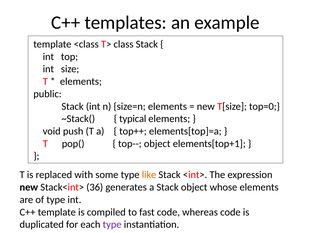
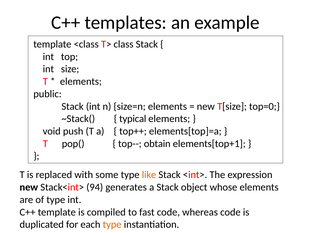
top-- object: object -> obtain (157, 144)
36: 36 -> 94 (95, 187)
type colour: purple -> orange (112, 225)
